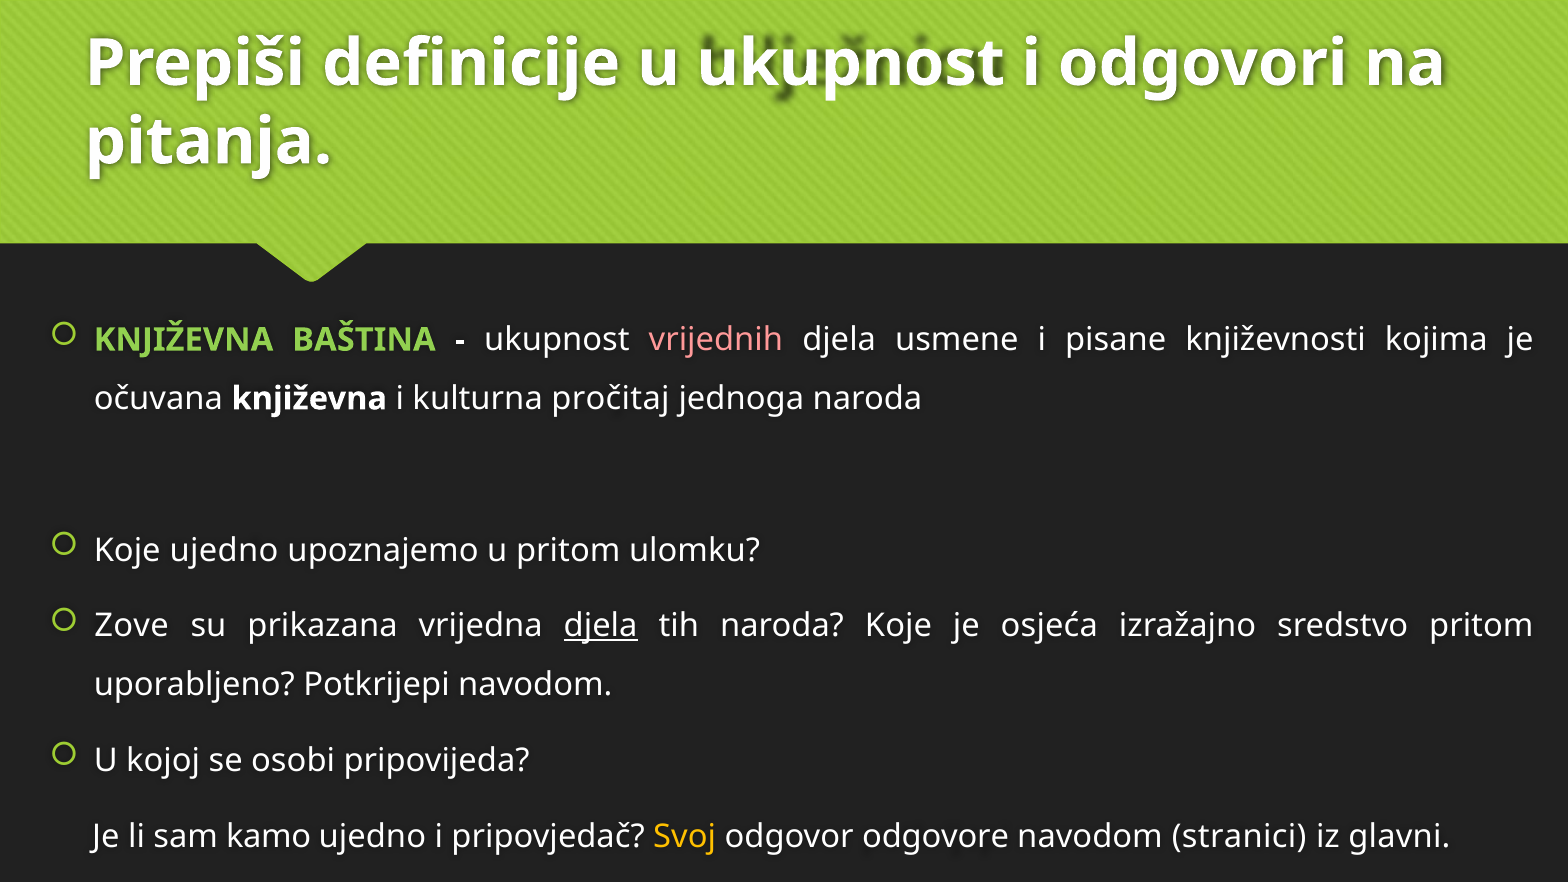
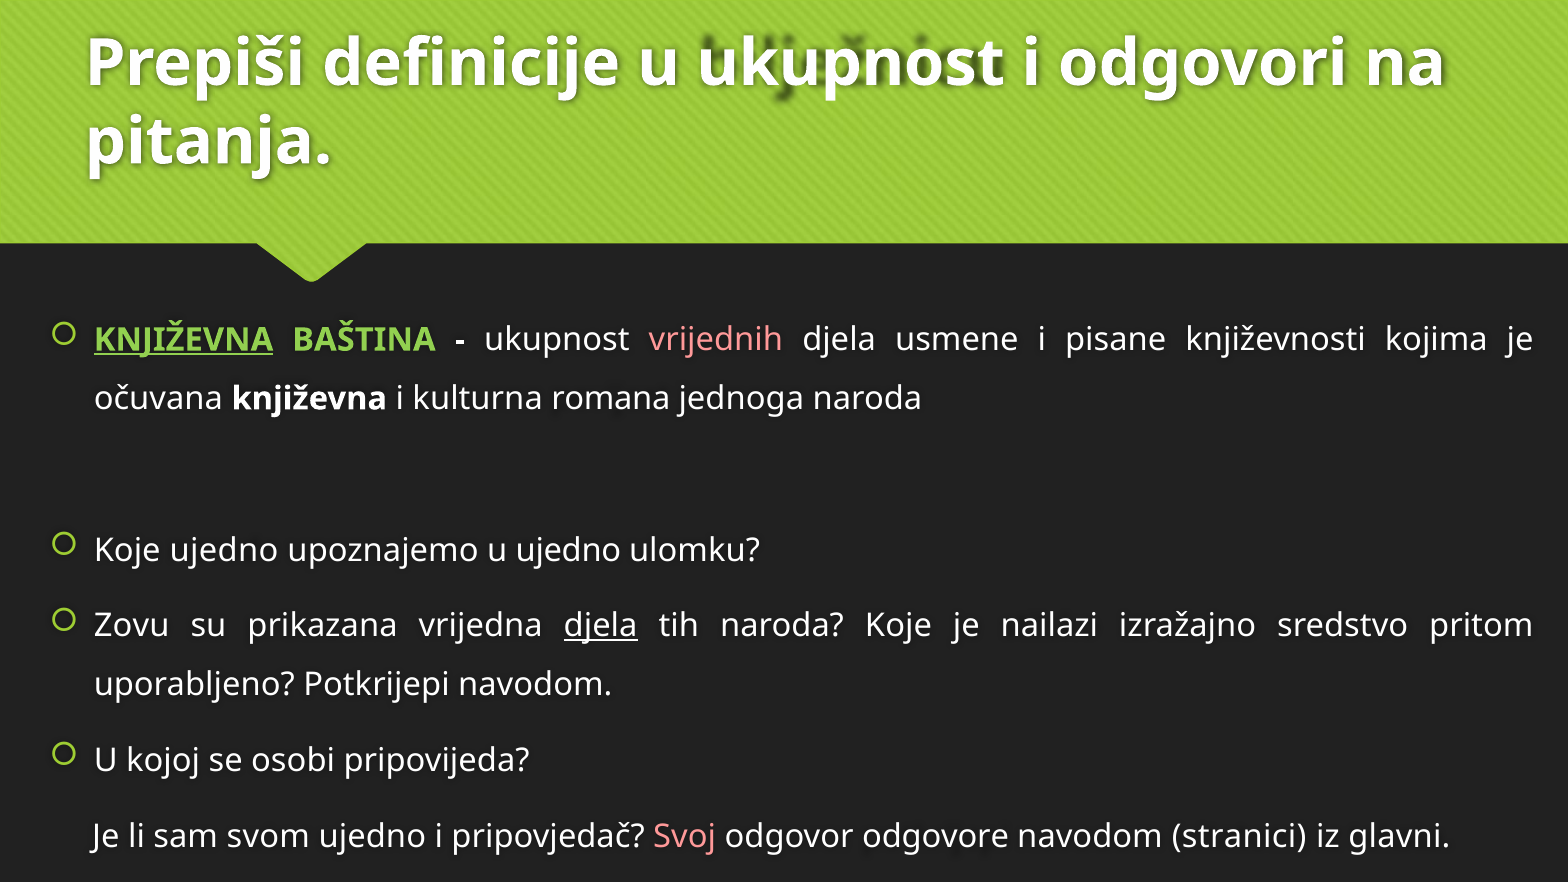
KNJIŽEVNA underline: none -> present (184, 340)
pročitaj: pročitaj -> romana (611, 399)
u pritom: pritom -> ujedno (568, 550)
Zove: Zove -> Zovu (132, 626)
osjeća: osjeća -> nailazi (1049, 626)
kamo: kamo -> svom (268, 836)
Svoj colour: yellow -> pink (685, 836)
